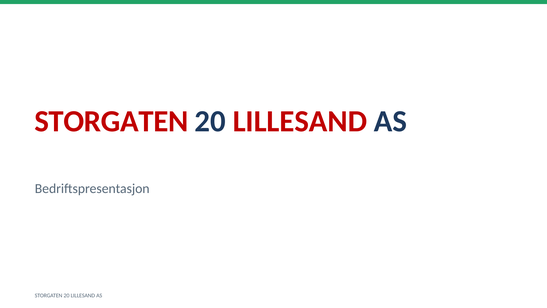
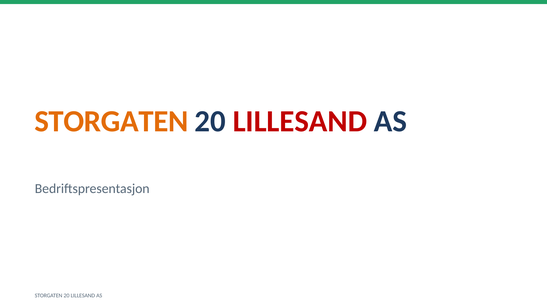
STORGATEN colour: red -> orange (111, 121)
